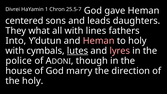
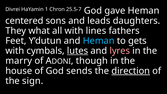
Into: Into -> Feet (16, 41)
Heman colour: pink -> light blue (99, 41)
to holy: holy -> gets (137, 41)
police: police -> marry (19, 61)
marry: marry -> sends (79, 71)
direction underline: none -> present (131, 71)
the holy: holy -> sign (33, 81)
